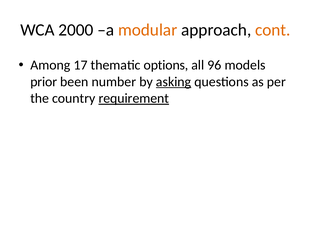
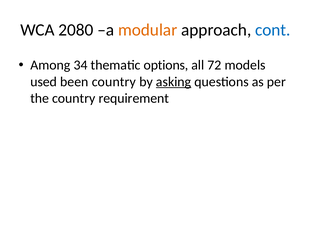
2000: 2000 -> 2080 (76, 30)
cont colour: orange -> blue (273, 30)
17: 17 -> 34 (81, 65)
96: 96 -> 72 (214, 65)
prior: prior -> used (44, 82)
been number: number -> country (114, 82)
requirement underline: present -> none (134, 98)
